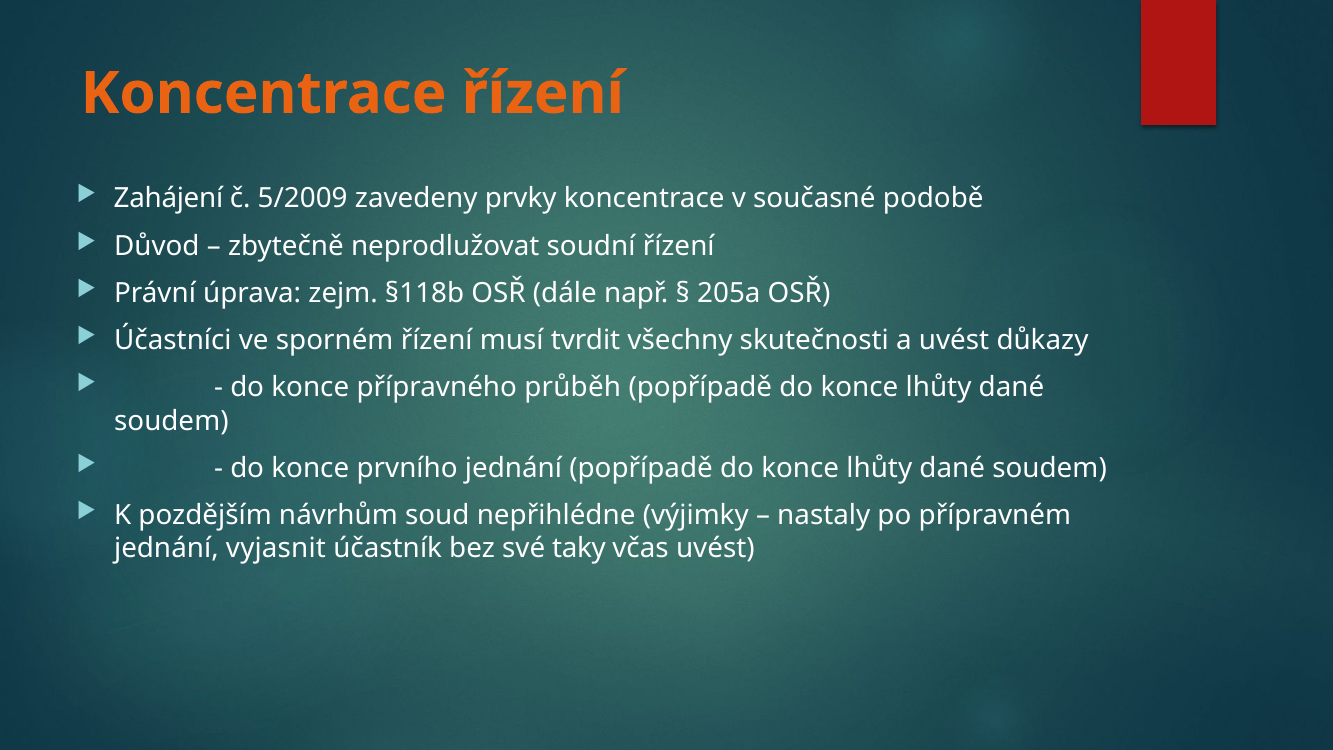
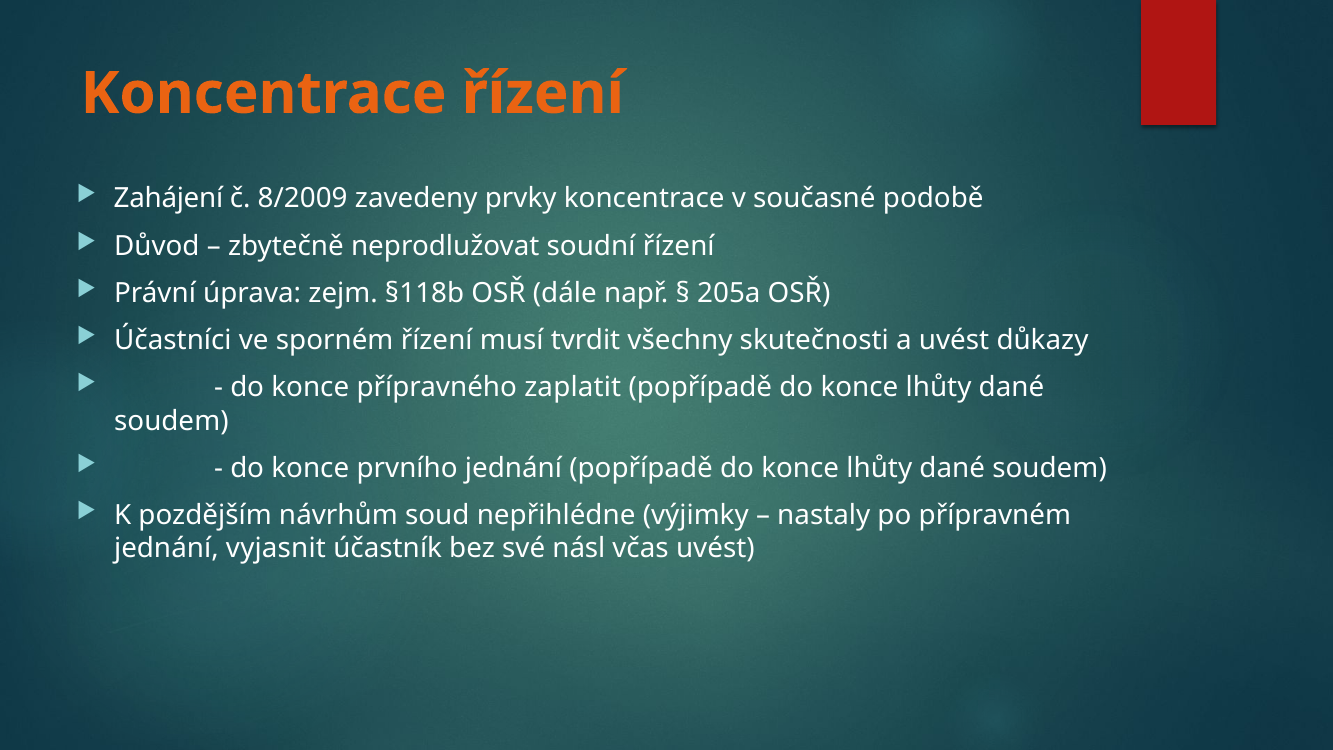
5/2009: 5/2009 -> 8/2009 (303, 199)
průběh: průběh -> zaplatit (573, 387)
taky: taky -> násl (579, 549)
